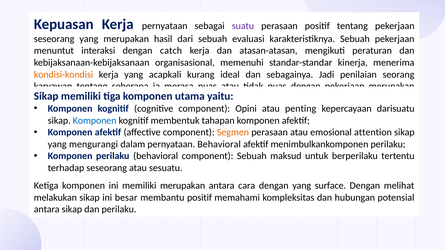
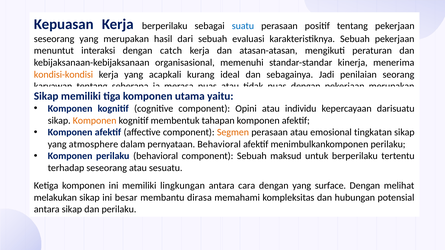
Kerja pernyataan: pernyataan -> berperilaku (165, 26)
suatu colour: purple -> blue (243, 26)
penting: penting -> individu (301, 109)
Komponen colour: blue -> orange (95, 121)
attention: attention -> tingkatan (373, 132)
mengurangi: mengurangi -> atmosphere (94, 144)
memiliki merupakan: merupakan -> lingkungan (183, 186)
membantu positif: positif -> dirasa (199, 198)
